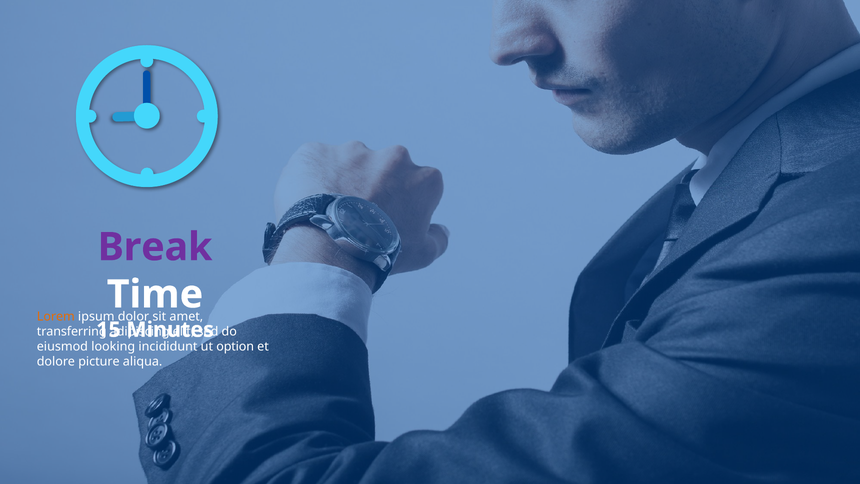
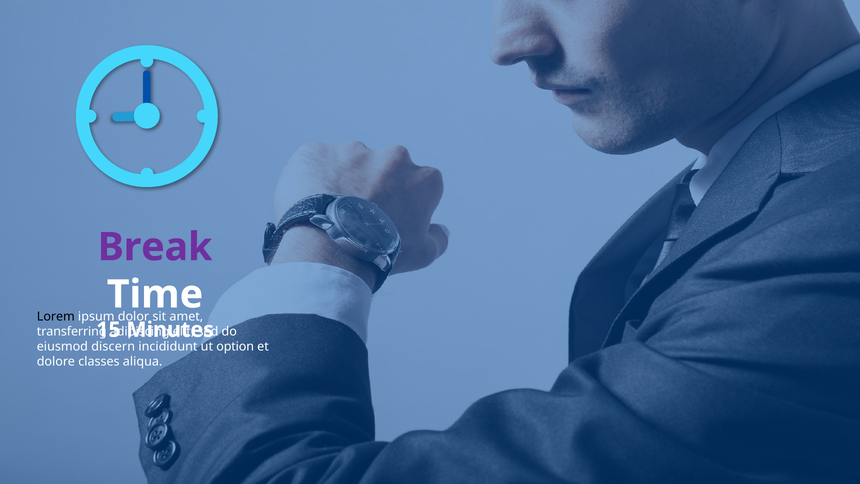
Lorem colour: orange -> black (56, 316)
looking: looking -> discern (113, 346)
picture: picture -> classes (99, 361)
